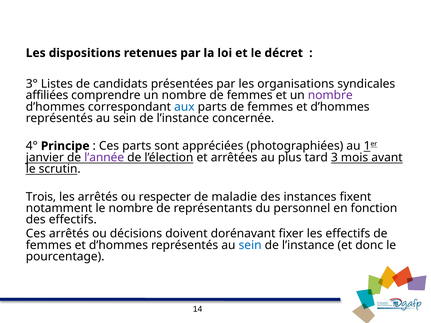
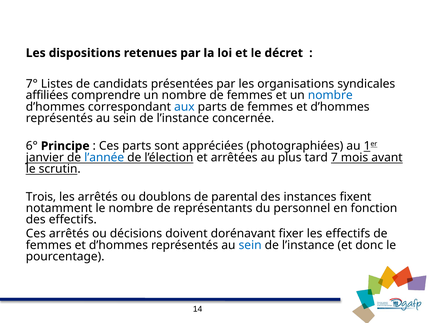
3°: 3° -> 7° (32, 84)
nombre colour: purple -> blue (330, 95)
4°: 4° -> 6° (32, 146)
l’année colour: purple -> blue (104, 158)
3: 3 -> 7 (334, 158)
respecter: respecter -> doublons (165, 197)
maladie: maladie -> parental (234, 197)
